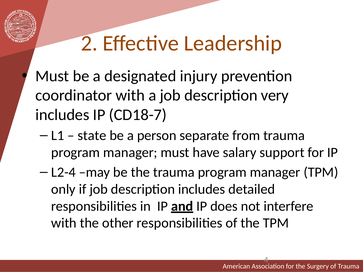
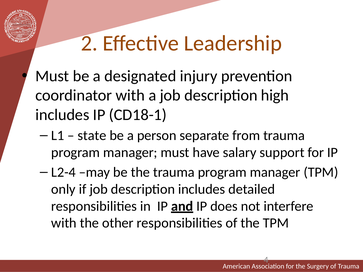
very: very -> high (275, 95)
CD18-7: CD18-7 -> CD18-1 (138, 115)
